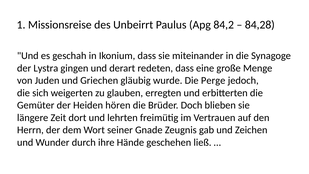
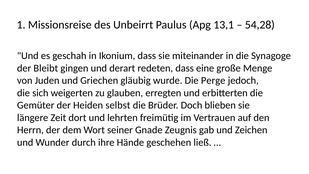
84,2: 84,2 -> 13,1 (224, 25)
84,28: 84,28 -> 54,28 (260, 25)
Lystra: Lystra -> Bleibt (46, 68)
hören: hören -> selbst (118, 105)
